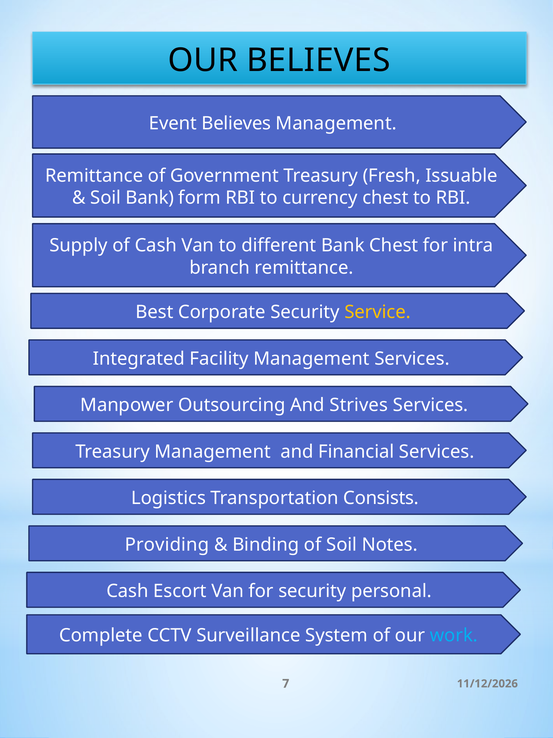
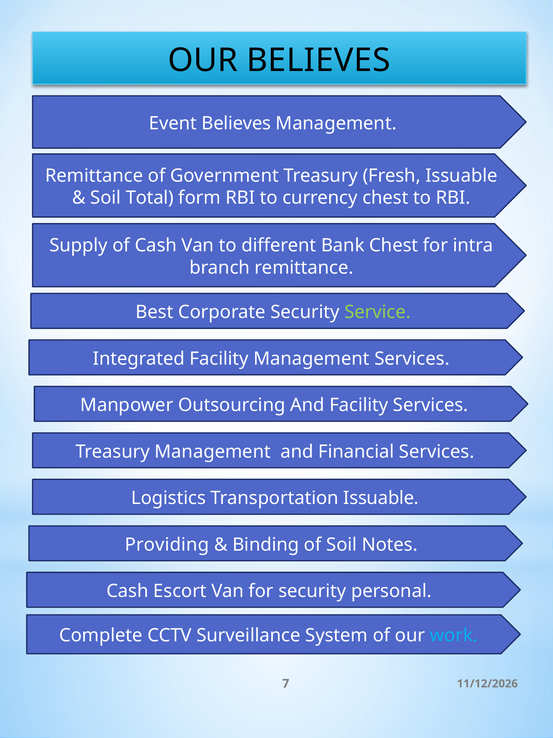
Soil Bank: Bank -> Total (150, 198)
Service colour: yellow -> light green (378, 312)
And Strives: Strives -> Facility (359, 405)
Transportation Consists: Consists -> Issuable (381, 498)
